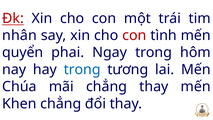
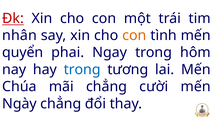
con colour: red -> orange (134, 35)
chẳng thay: thay -> cười (154, 86)
Khen: Khen -> Ngày (19, 103)
